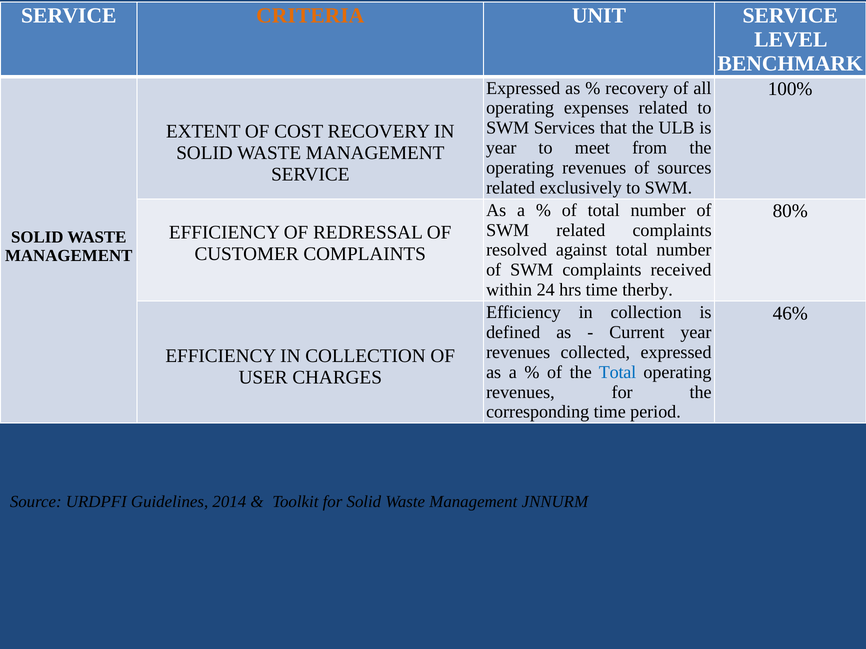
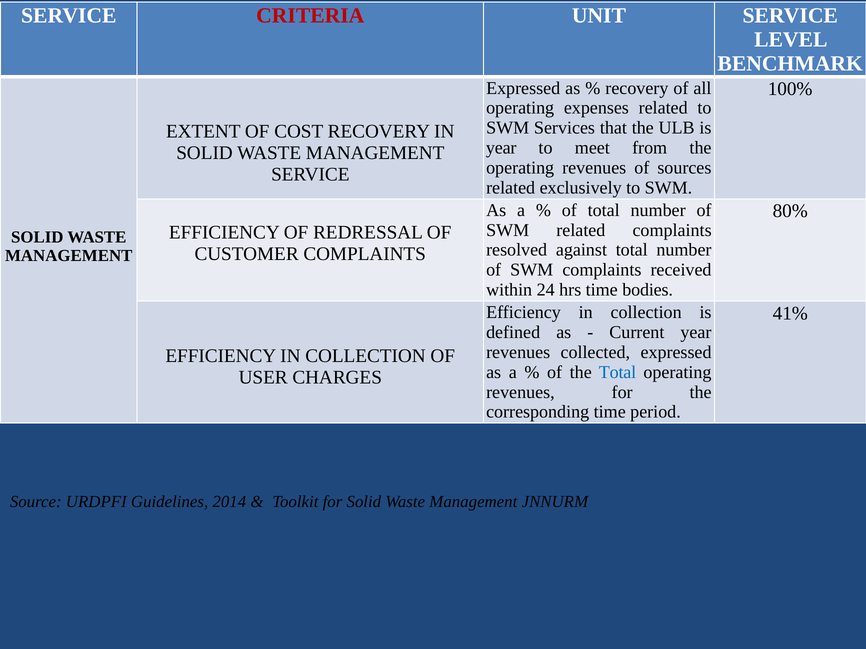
CRITERIA colour: orange -> red (310, 16)
therby: therby -> bodies (648, 290)
46%: 46% -> 41% (790, 313)
